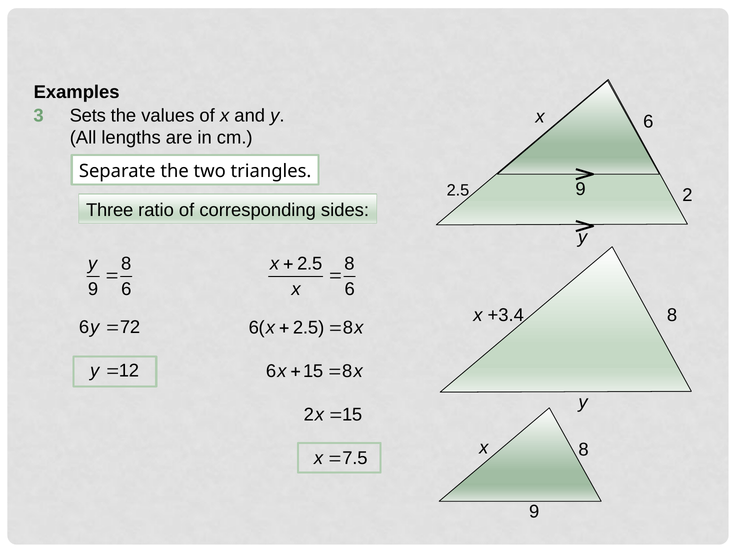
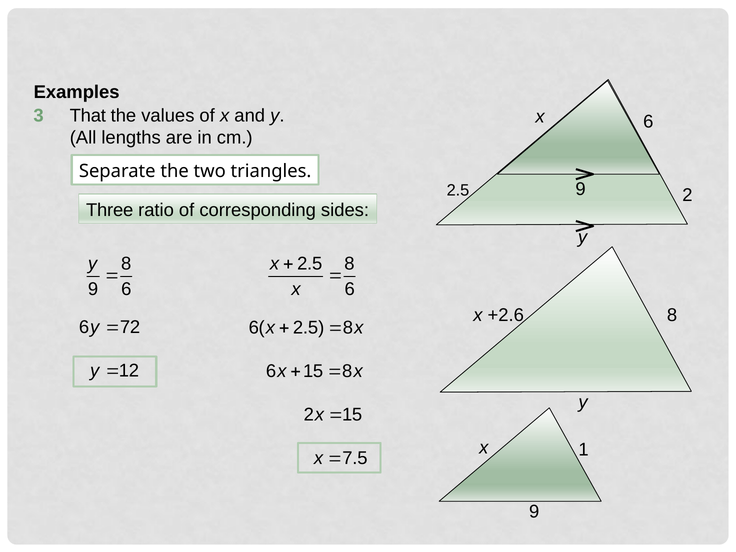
Sets: Sets -> That (88, 116)
+3.4: +3.4 -> +2.6 (506, 315)
x 8: 8 -> 1 (584, 450)
